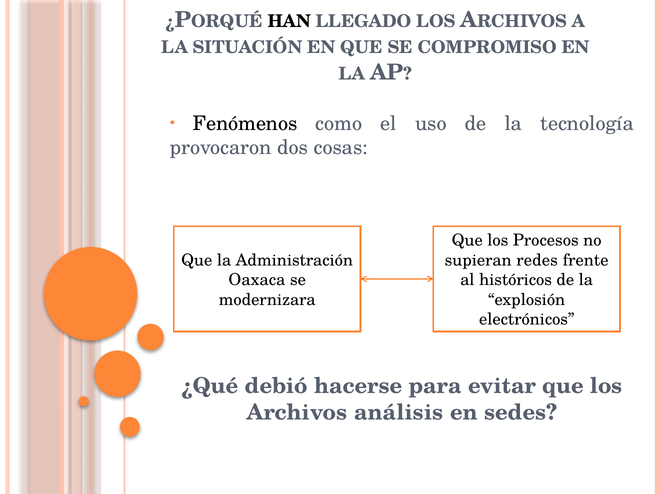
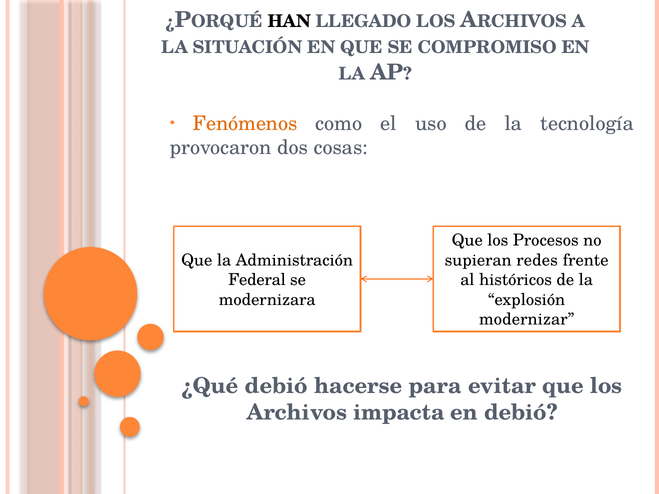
Fenómenos colour: black -> orange (245, 124)
Oaxaca: Oaxaca -> Federal (257, 280)
electrónicos: electrónicos -> modernizar (527, 320)
análisis: análisis -> impacta (399, 412)
en sedes: sedes -> debió (521, 412)
